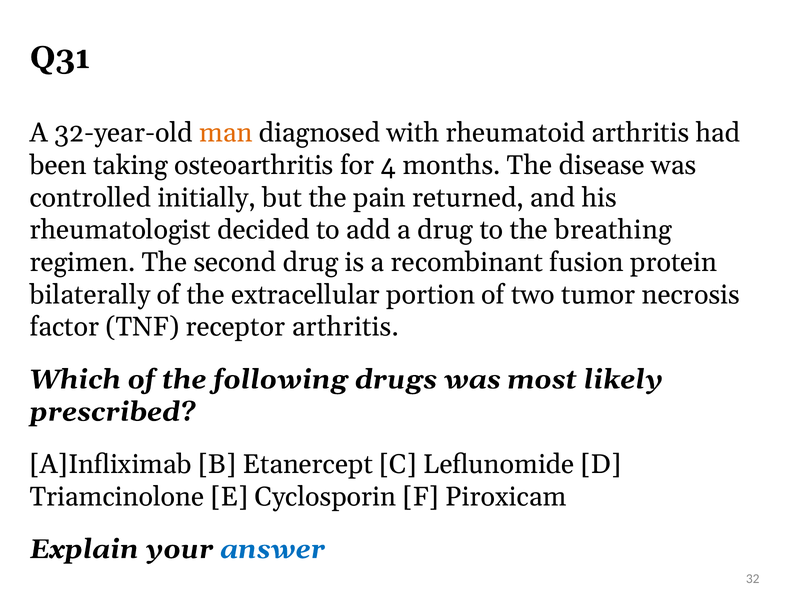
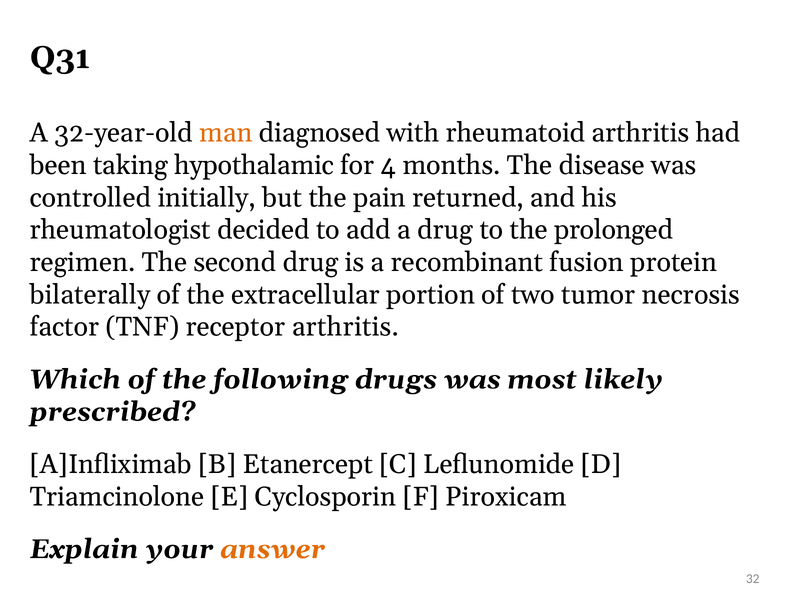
osteoarthritis: osteoarthritis -> hypothalamic (254, 165)
breathing: breathing -> prolonged (614, 230)
answer colour: blue -> orange (273, 549)
